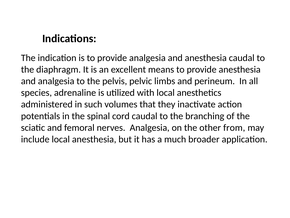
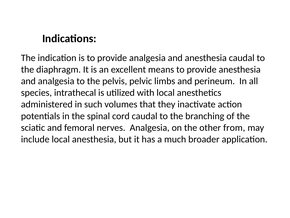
adrenaline: adrenaline -> intrathecal (75, 93)
